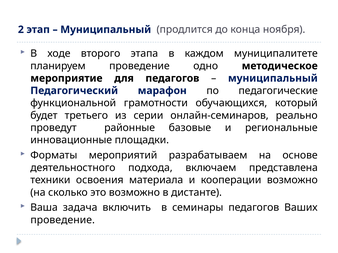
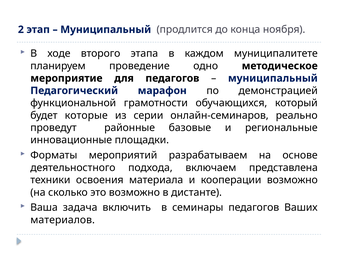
педагогические: педагогические -> демонстрацией (278, 91)
третьего: третьего -> которые (86, 116)
проведение: проведение -> материалов (63, 220)
